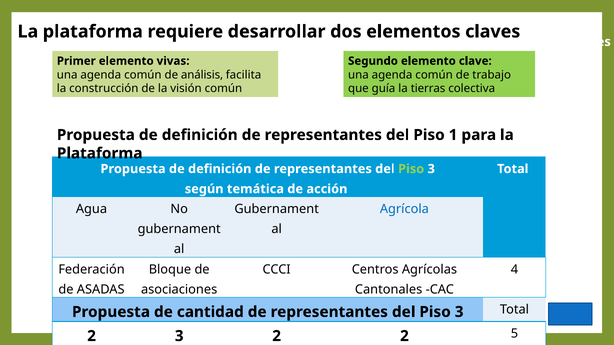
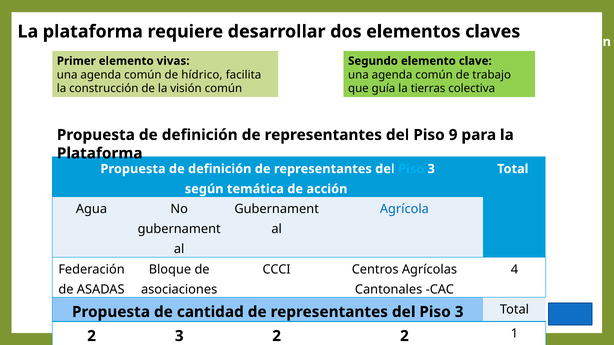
importantes: importantes -> capacitación (571, 42)
análisis: análisis -> hídrico (202, 75)
1: 1 -> 9 (453, 135)
Piso colour: light green -> light blue (411, 169)
5: 5 -> 1 (515, 334)
